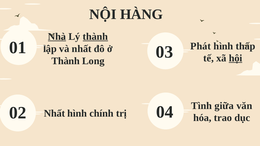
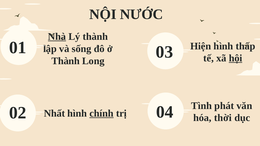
HÀNG: HÀNG -> NƯỚC (141, 14)
thành underline: present -> none (95, 37)
Phát: Phát -> Hiện (201, 46)
và nhất: nhất -> sống (82, 49)
giữa: giữa -> phát (224, 106)
chính underline: none -> present (102, 114)
trao: trao -> thời (223, 118)
